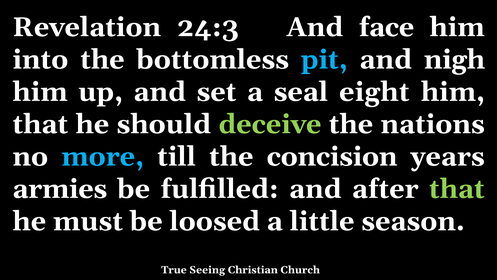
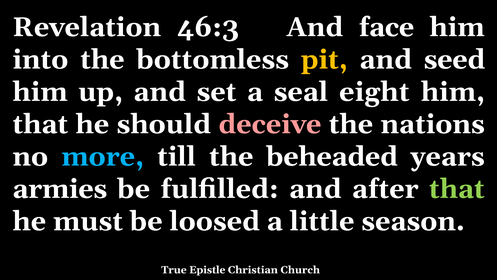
24:3: 24:3 -> 46:3 (208, 27)
pit colour: light blue -> yellow (324, 60)
nigh: nigh -> seed (454, 60)
deceive colour: light green -> pink (270, 124)
concision: concision -> beheaded (332, 156)
Seeing: Seeing -> Epistle (207, 269)
